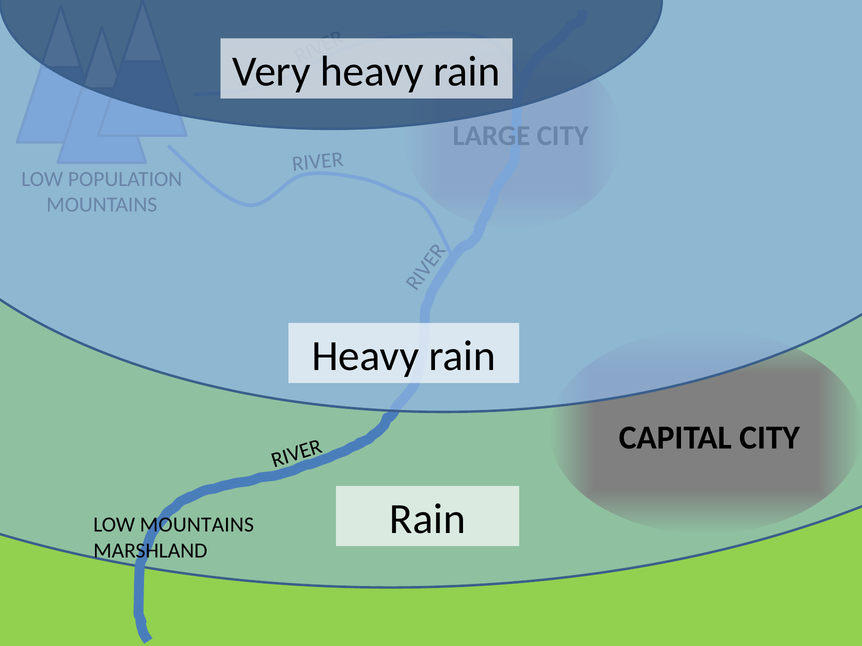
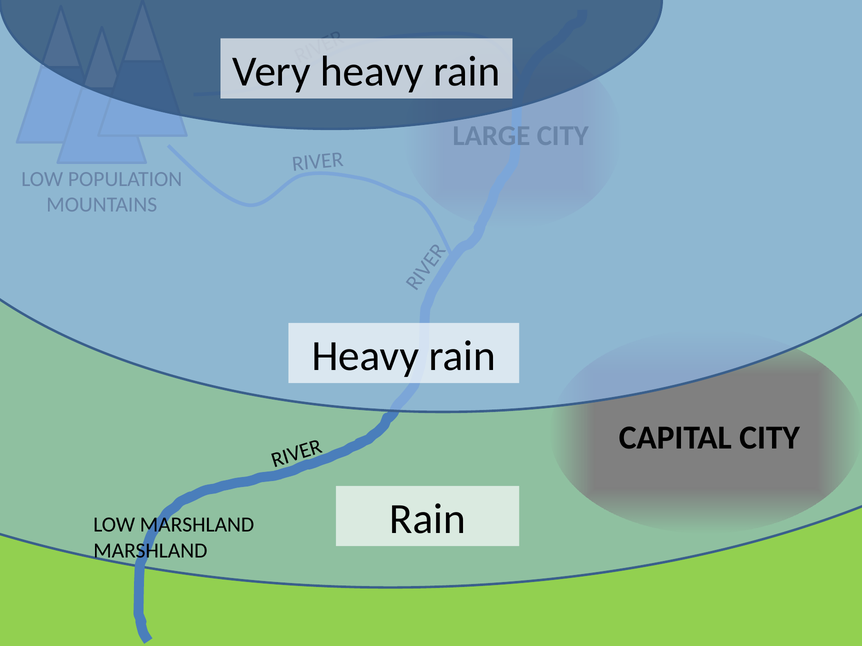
LOW MOUNTAINS: MOUNTAINS -> MARSHLAND (197, 525)
